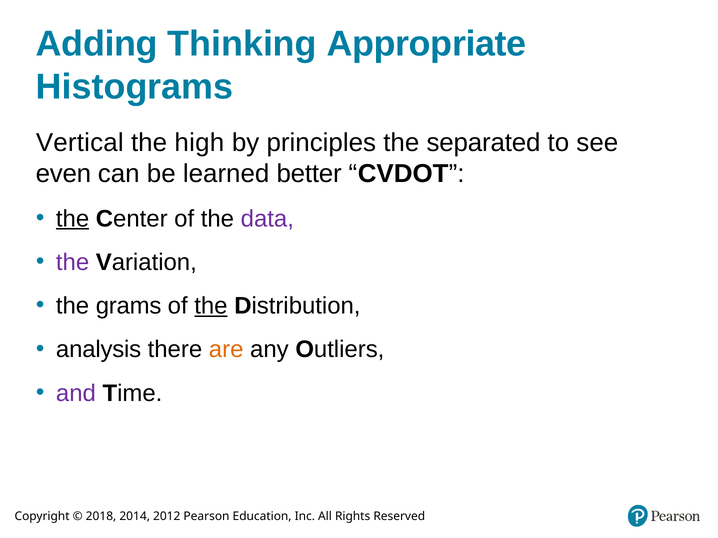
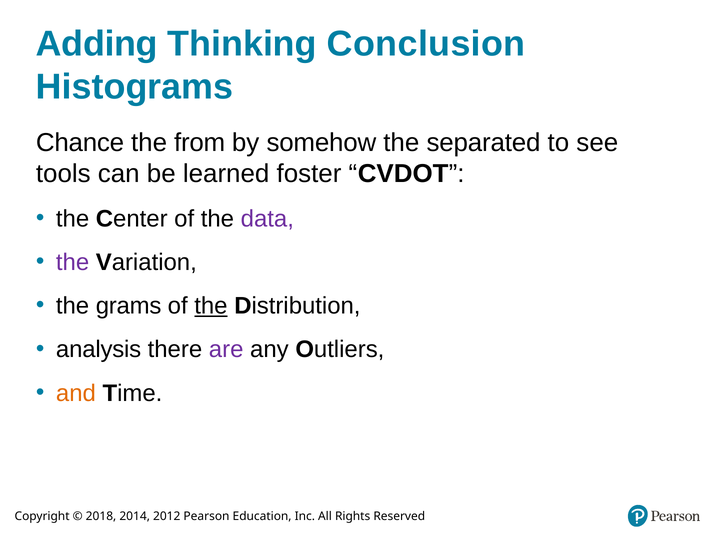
Appropriate: Appropriate -> Conclusion (426, 44)
Vertical: Vertical -> Chance (80, 143)
high: high -> from (200, 143)
principles: principles -> somehow (321, 143)
even: even -> tools (63, 174)
better: better -> foster (309, 174)
the underline: present -> none (73, 219)
are colour: orange -> purple (226, 350)
and colour: purple -> orange (76, 394)
